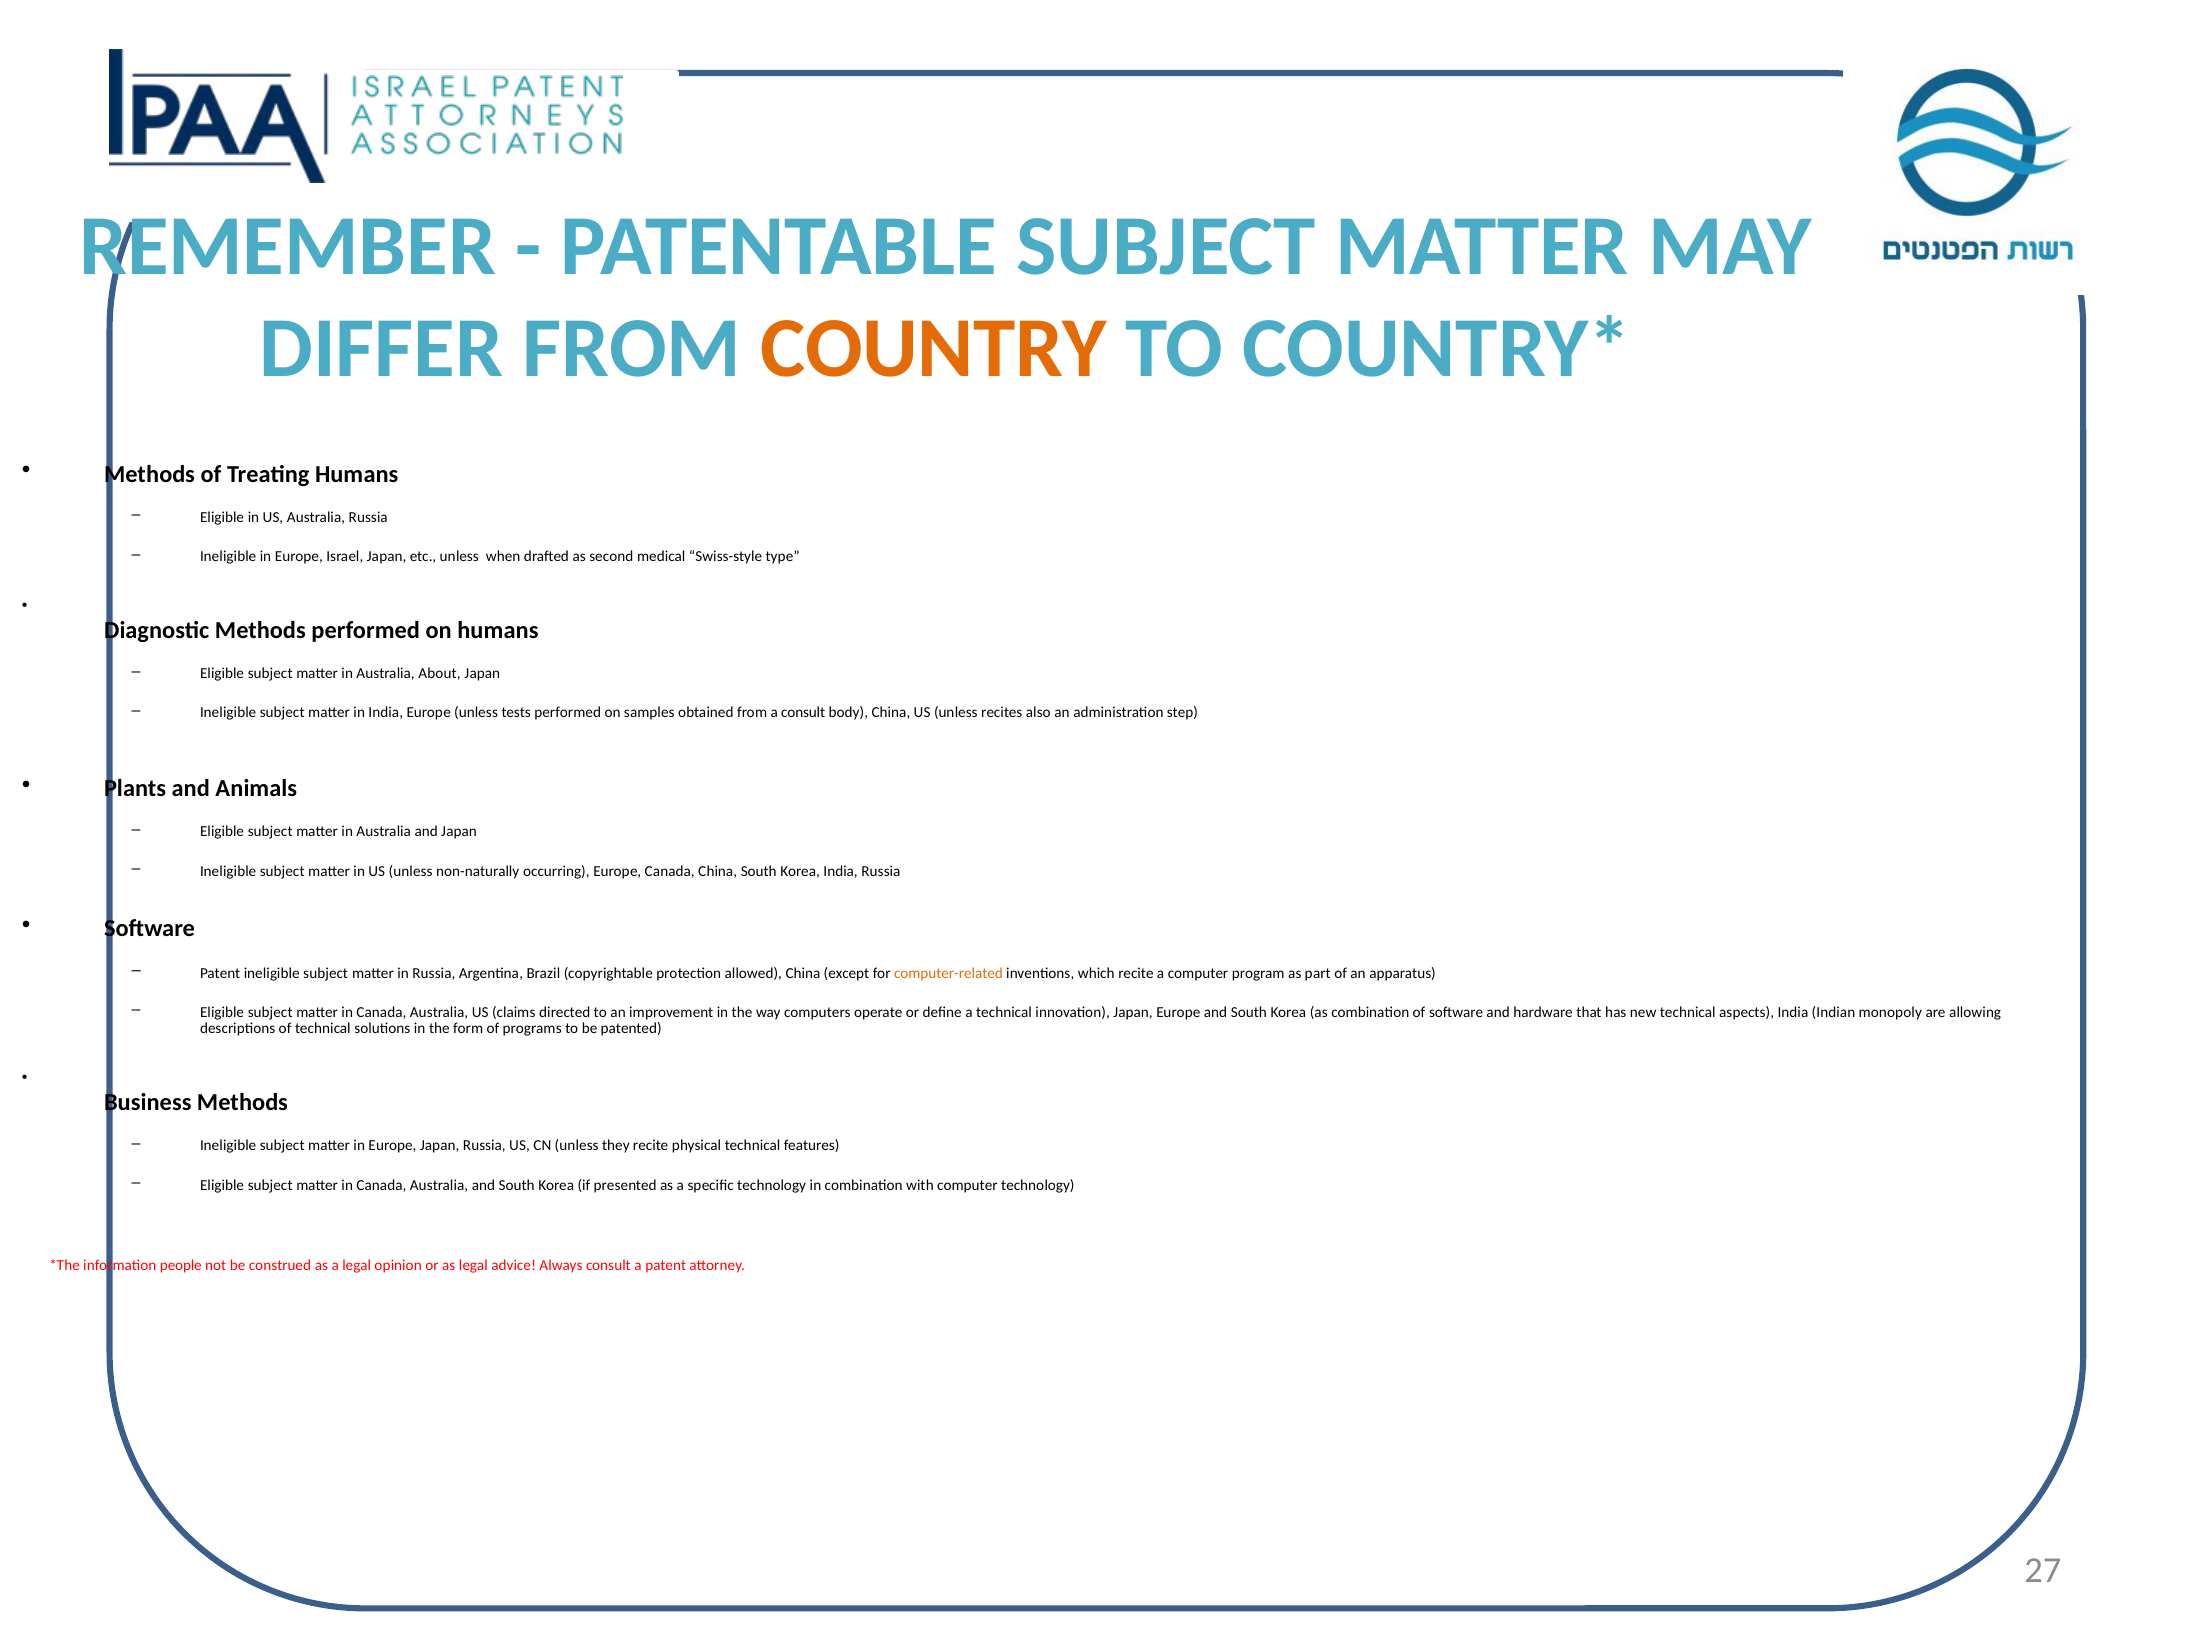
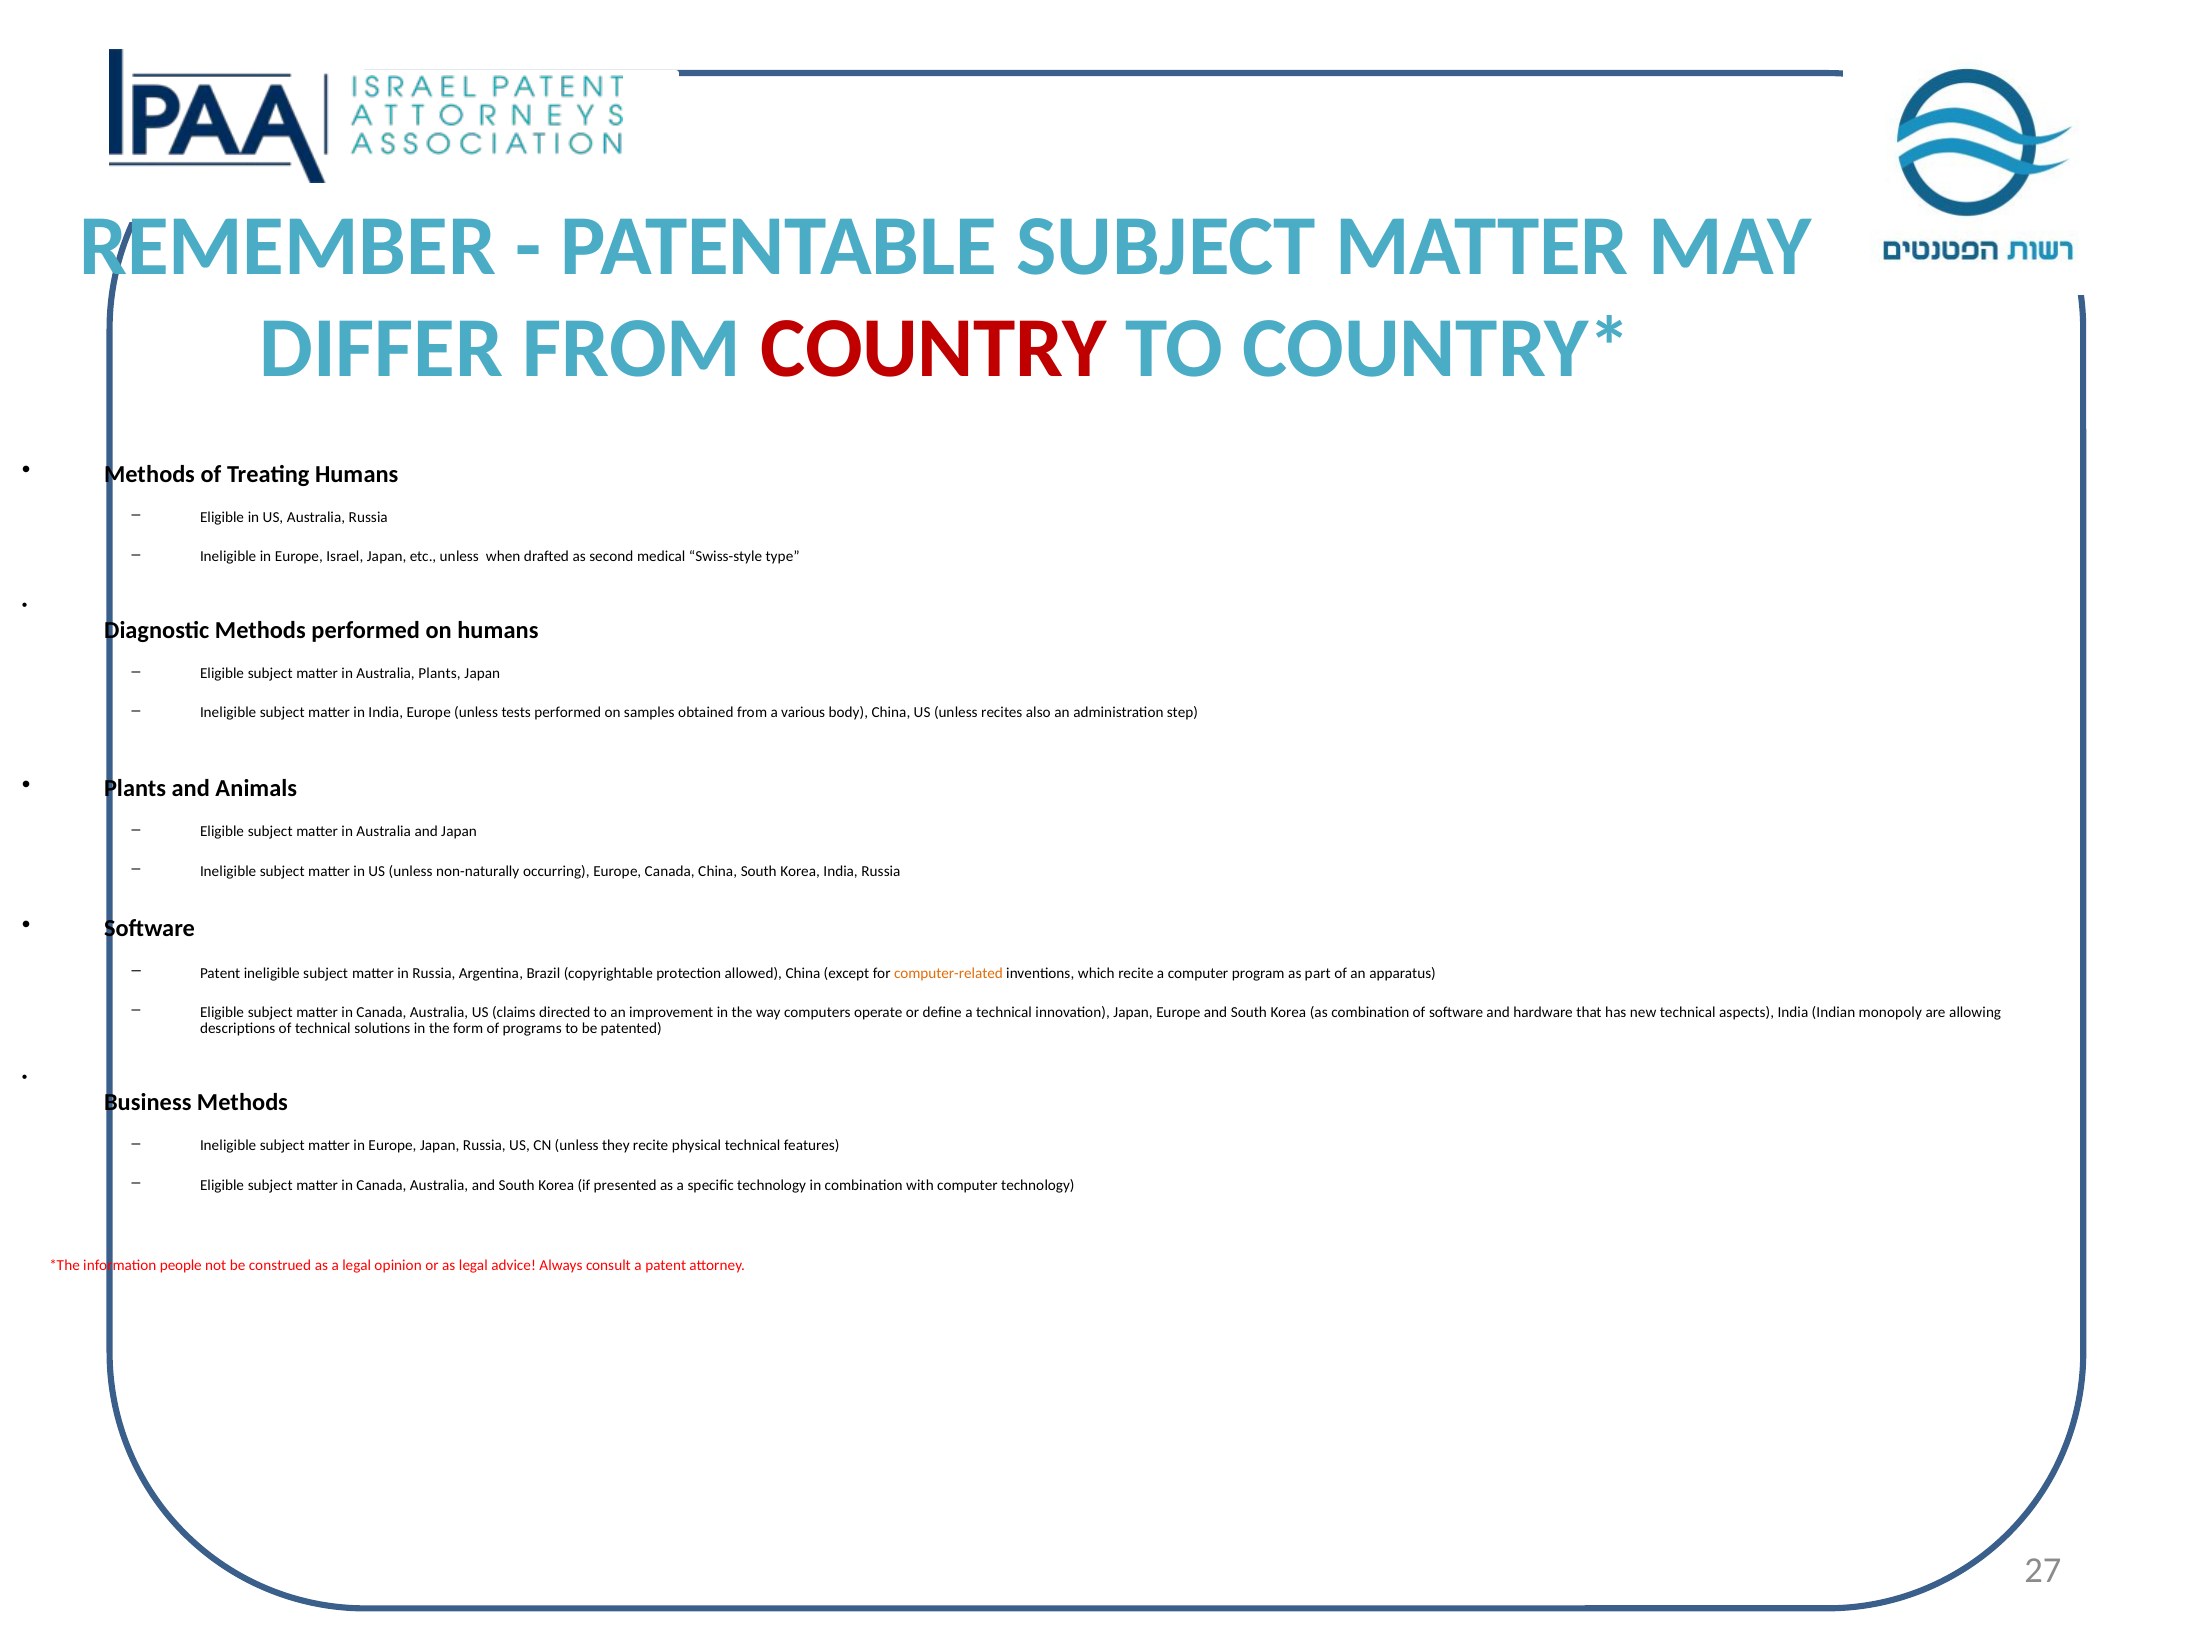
COUNTRY colour: orange -> red (934, 349)
Australia About: About -> Plants (440, 673)
a consult: consult -> various (803, 713)
